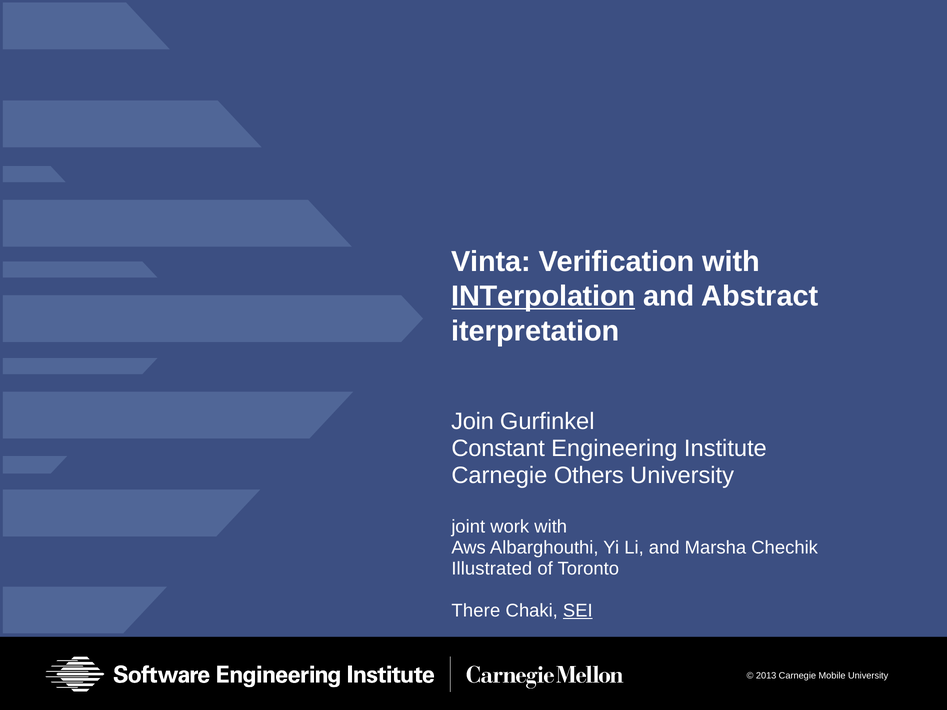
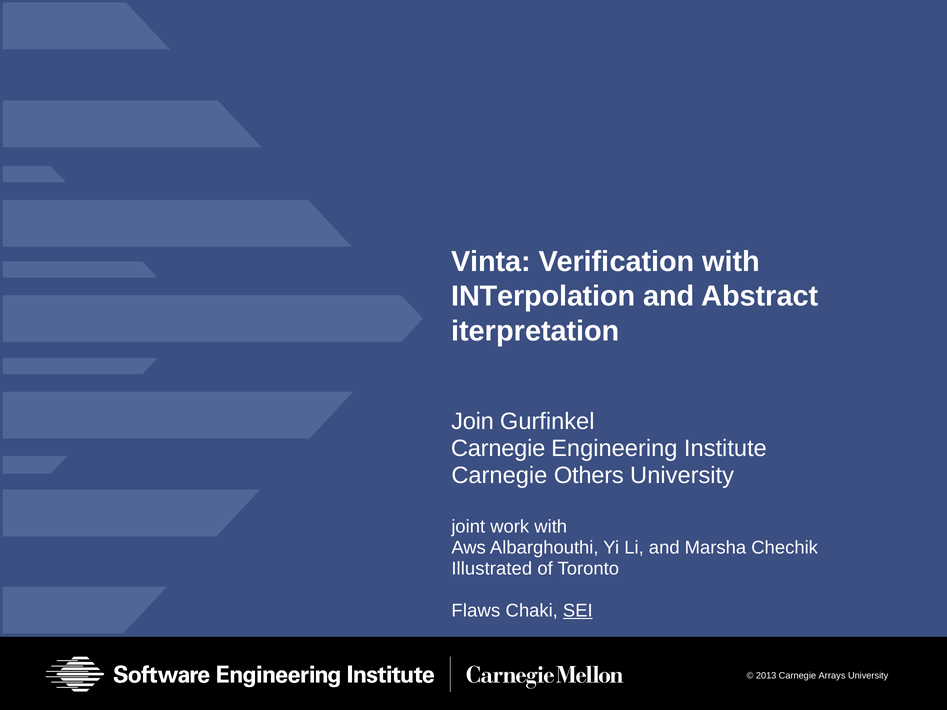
INTerpolation underline: present -> none (543, 296)
Constant: Constant -> Carnegie (498, 449)
There: There -> Flaws (476, 611)
Mobile: Mobile -> Arrays (832, 676)
